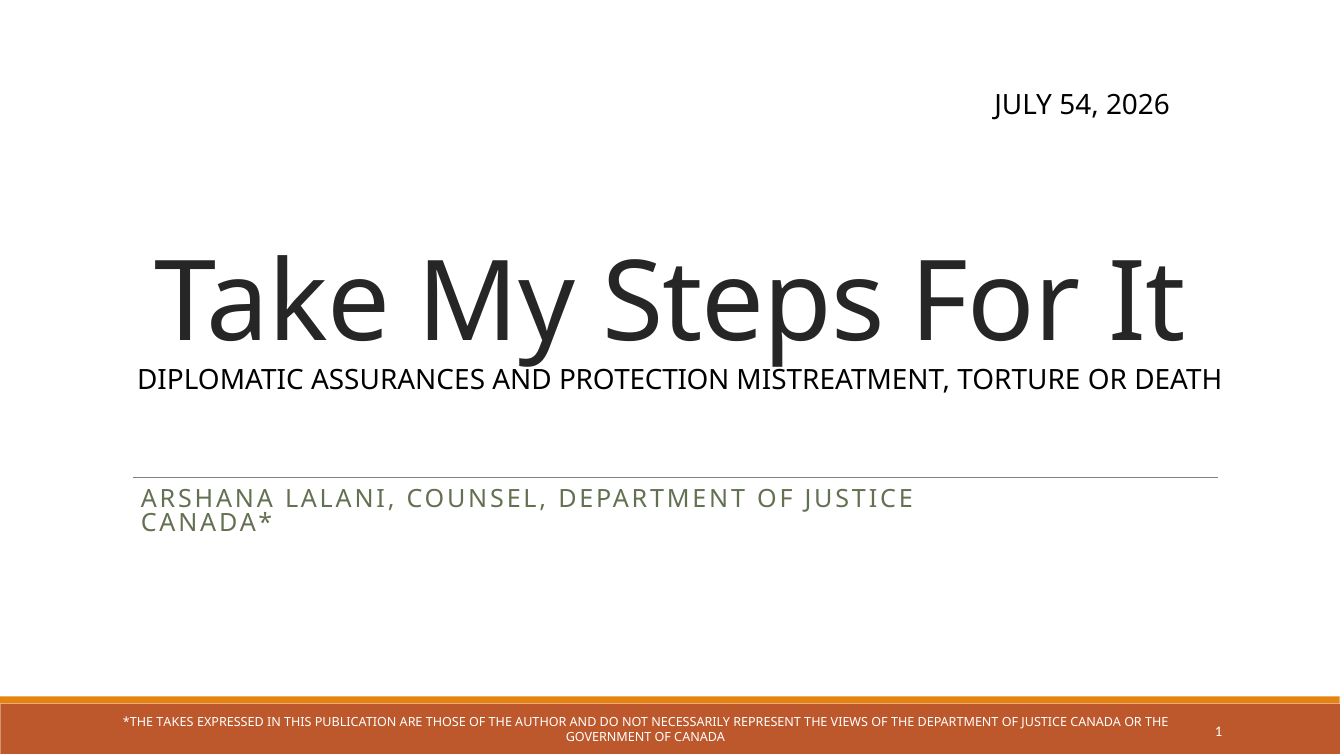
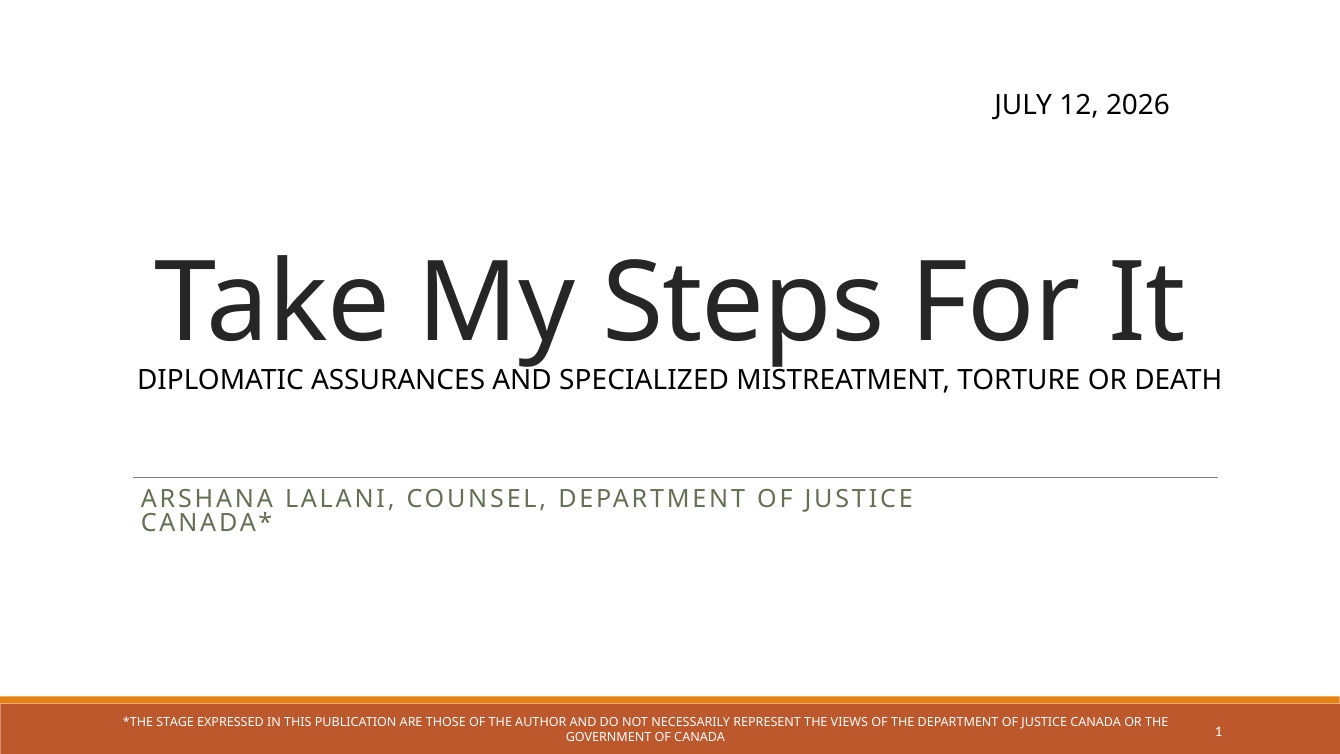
54: 54 -> 12 (1079, 105)
PROTECTION: PROTECTION -> SPECIALIZED (644, 380)
TAKES: TAKES -> STAGE (175, 722)
